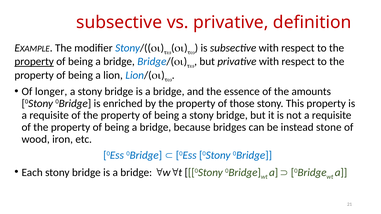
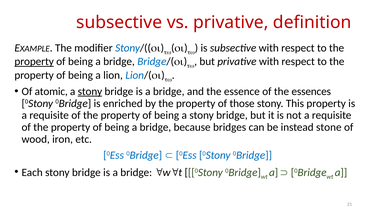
longer: longer -> atomic (51, 92)
stony underline: none -> present (90, 92)
amounts: amounts -> essences (311, 92)
